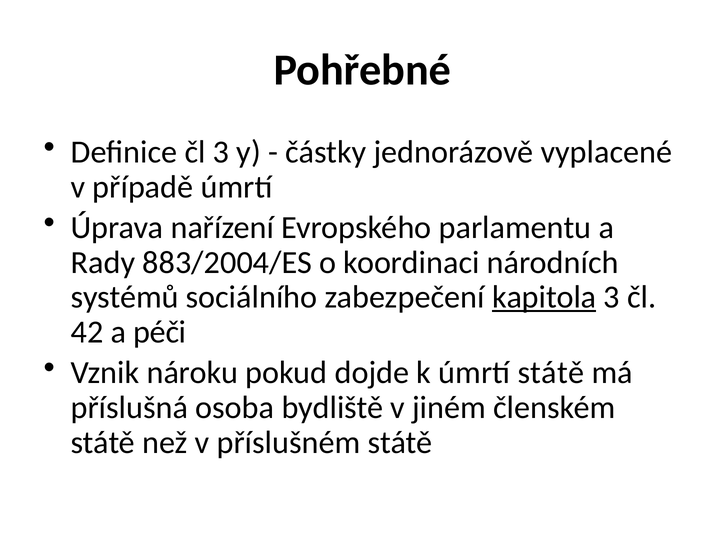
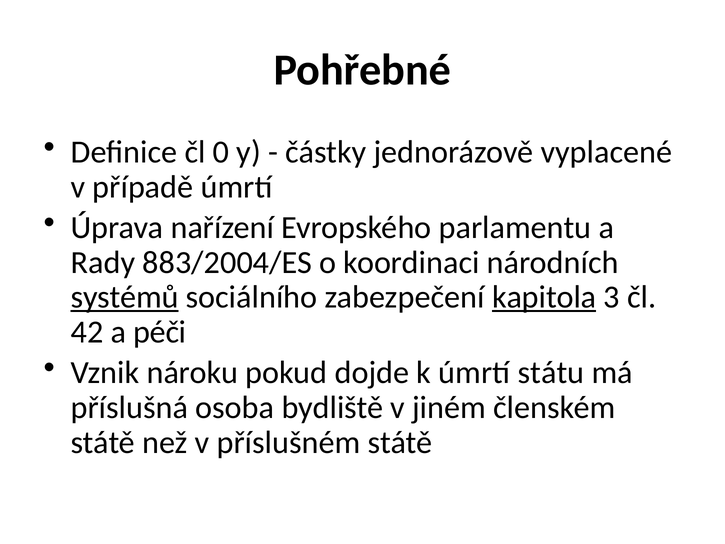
čl 3: 3 -> 0 (221, 152)
systémů underline: none -> present (125, 297)
úmrtí státě: státě -> státu (551, 373)
